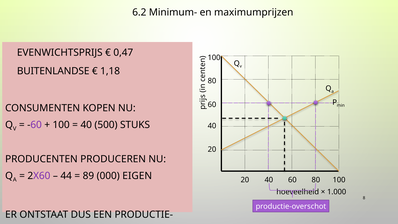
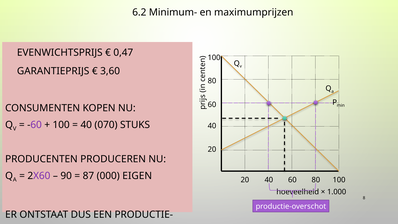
BUITENLANDSE: BUITENLANDSE -> GARANTIEPRIJS (53, 71)
1,18: 1,18 -> 3,60 (110, 71)
500: 500 -> 070 (106, 125)
44: 44 -> 90 (66, 176)
89: 89 -> 87 (88, 176)
